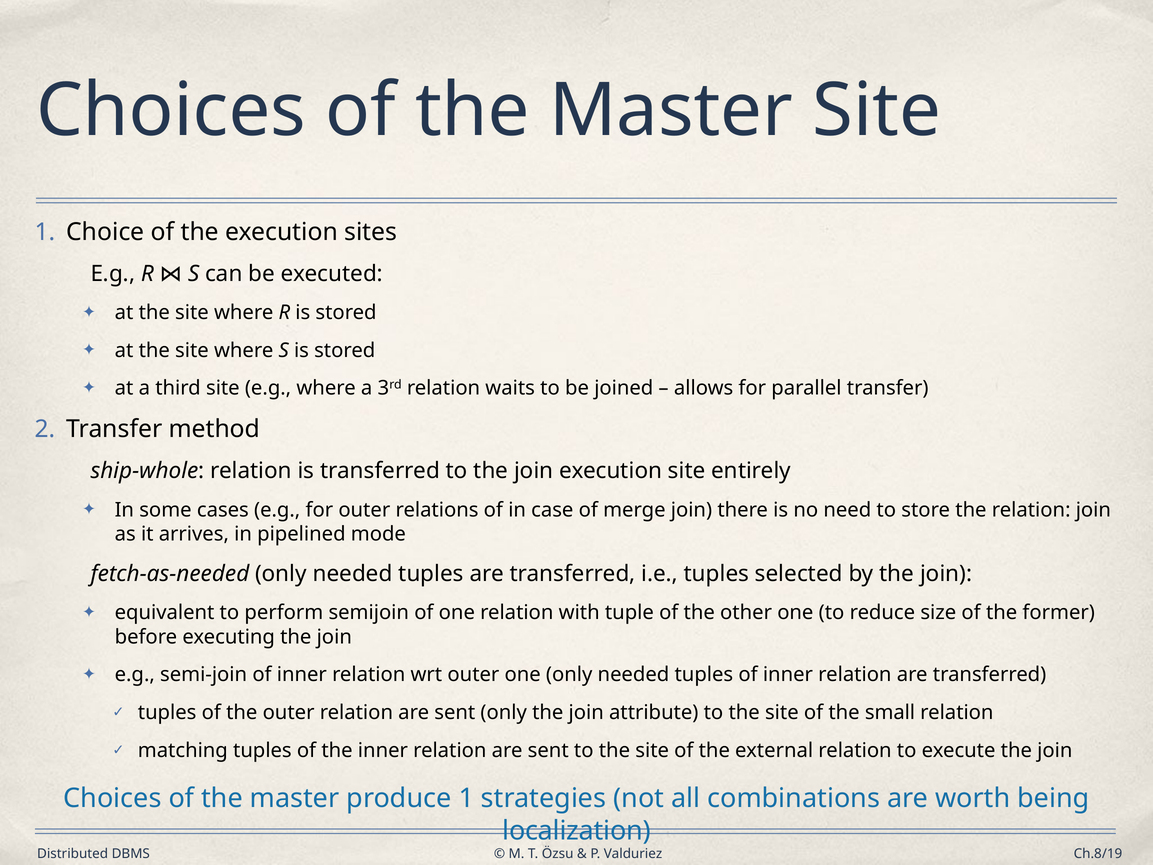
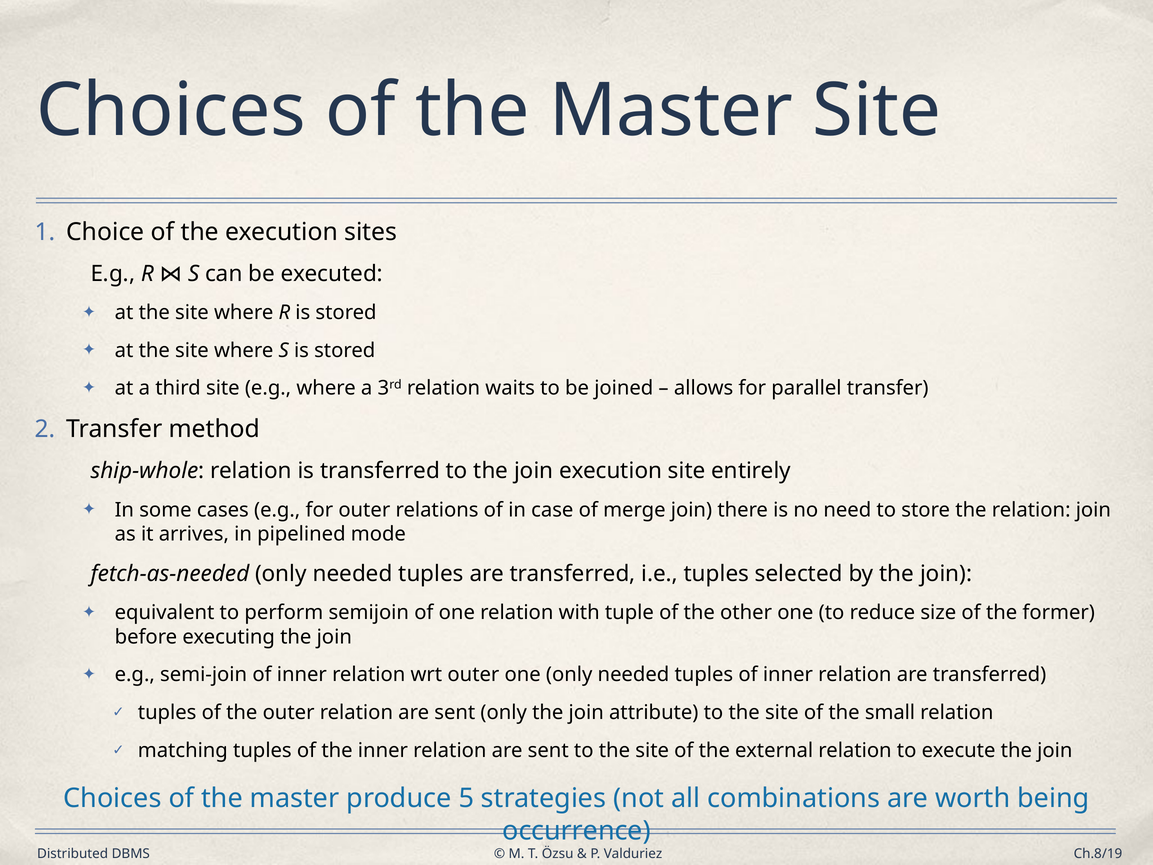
produce 1: 1 -> 5 (466, 798)
localization: localization -> occurrence (577, 830)
